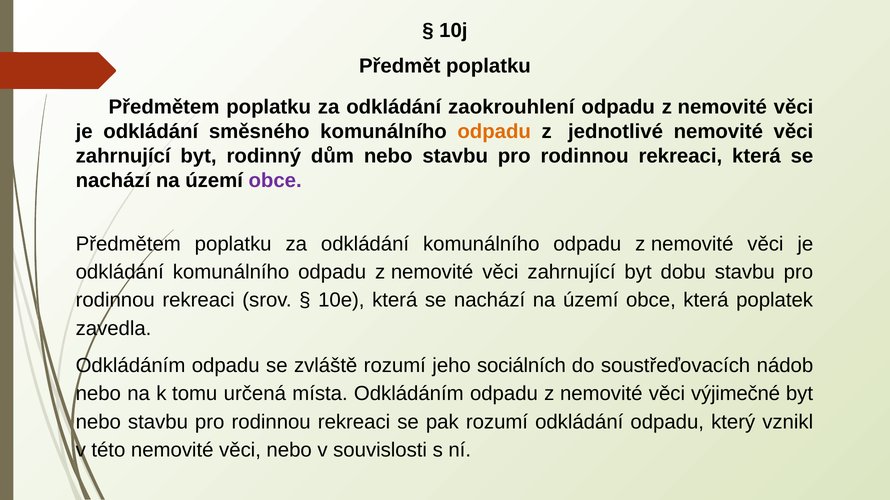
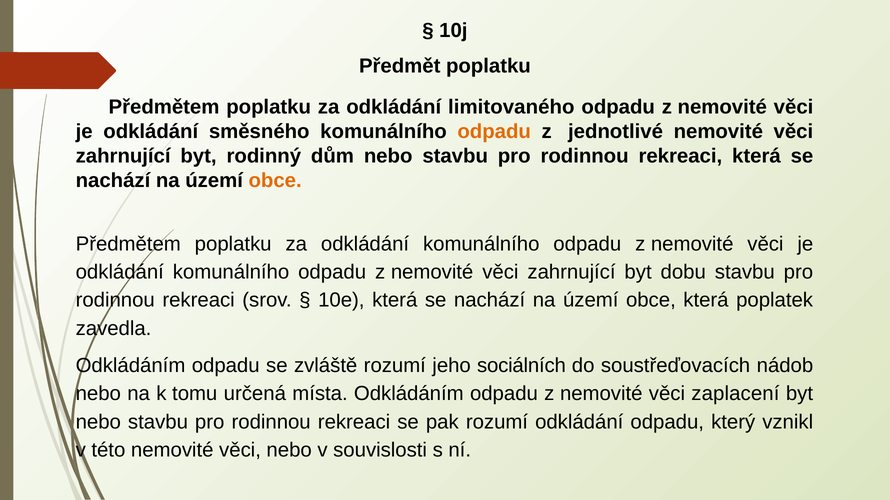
zaokrouhlení: zaokrouhlení -> limitovaného (511, 107)
obce colour: purple -> orange (275, 181)
výjimečné: výjimečné -> zaplacení (735, 394)
